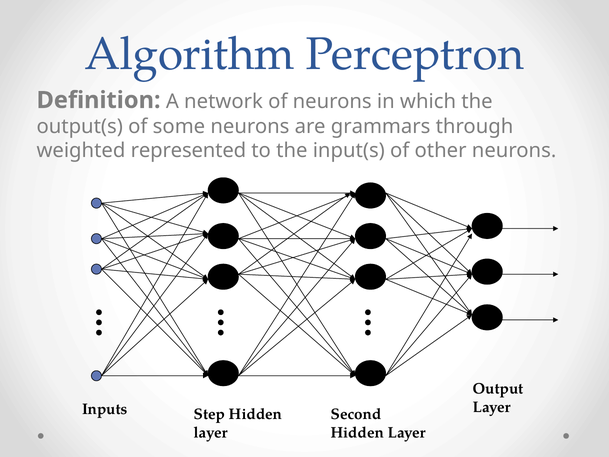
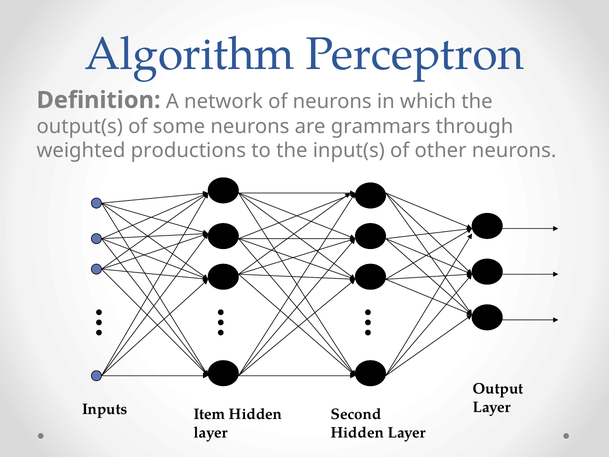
represented: represented -> productions (188, 151)
Step: Step -> Item (210, 414)
